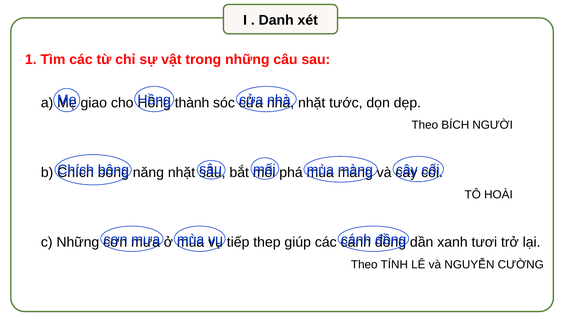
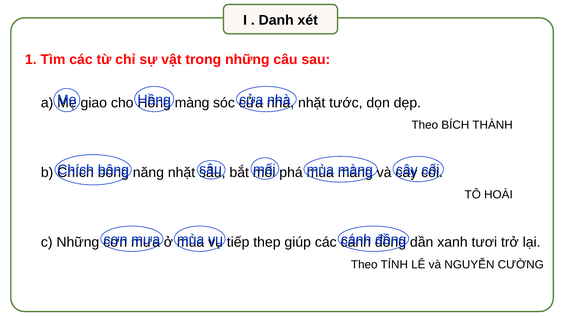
thành: thành -> màng (192, 103)
NGƯỜI: NGƯỜI -> THÀNH (493, 125)
